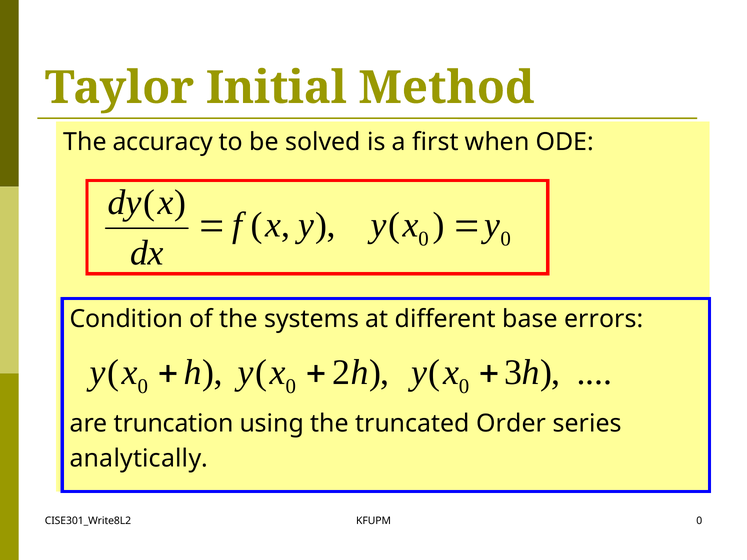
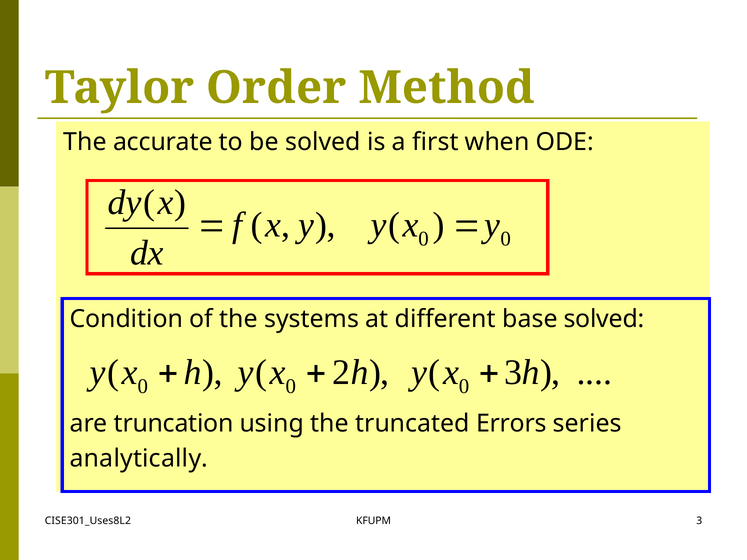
Initial: Initial -> Order (276, 88)
accuracy: accuracy -> accurate (163, 142)
base errors: errors -> solved (604, 319)
Order: Order -> Errors (511, 424)
CISE301_Write8L2: CISE301_Write8L2 -> CISE301_Uses8L2 (88, 521)
KFUPM 0: 0 -> 3 (699, 521)
